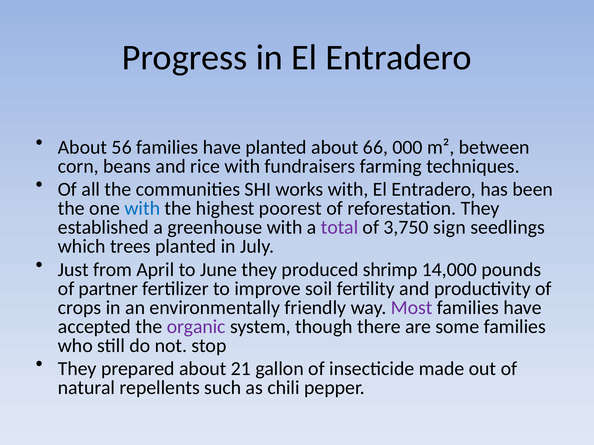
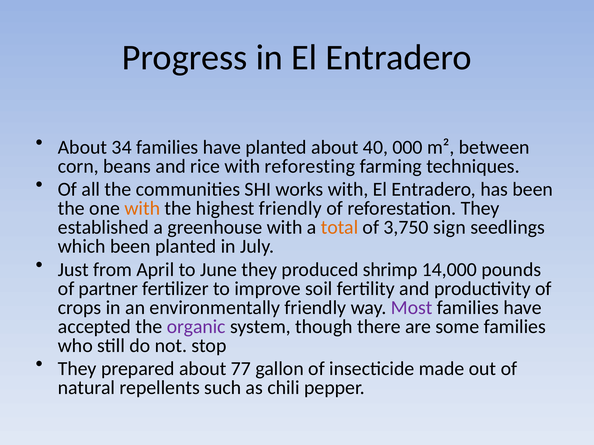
56: 56 -> 34 (122, 147)
66: 66 -> 40 (375, 147)
fundraisers: fundraisers -> reforesting (310, 166)
with colour: blue -> orange (142, 209)
highest poorest: poorest -> friendly (290, 209)
total colour: purple -> orange (340, 228)
which trees: trees -> been (130, 247)
21: 21 -> 77 (241, 369)
